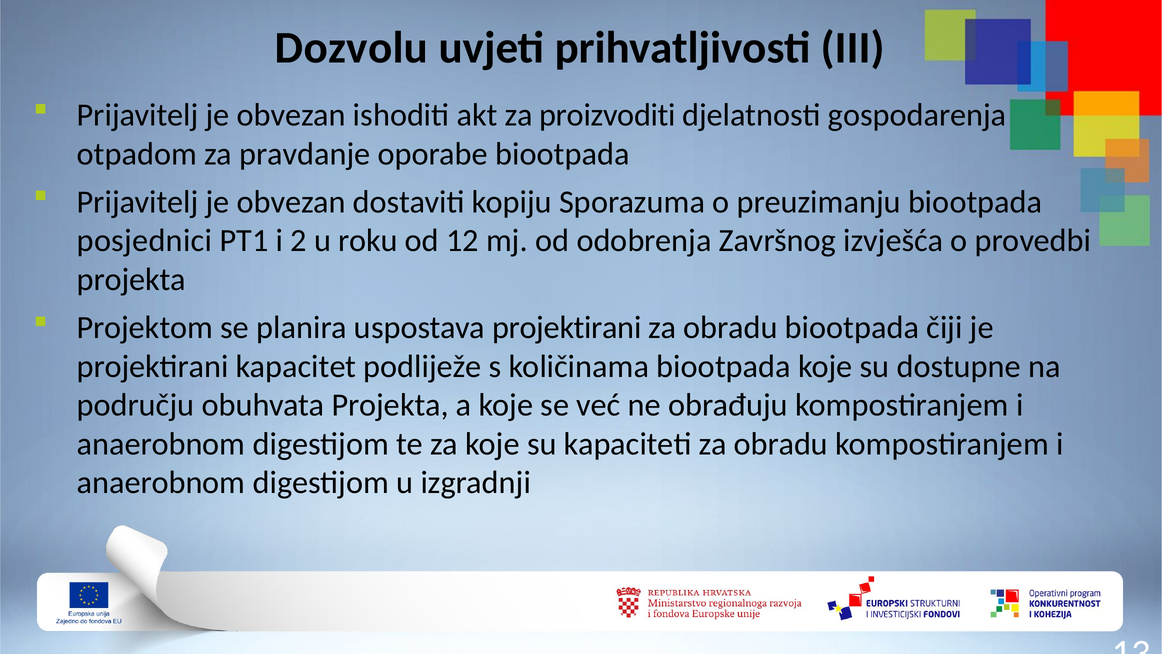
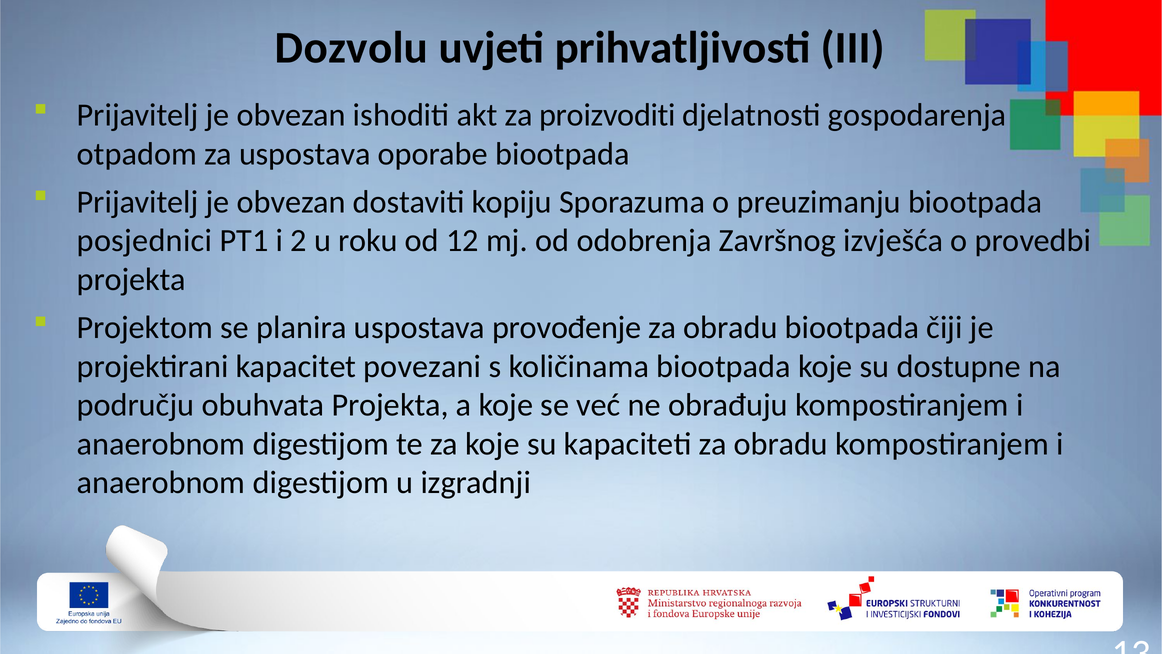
za pravdanje: pravdanje -> uspostava (305, 154)
uspostava projektirani: projektirani -> provođenje (567, 327)
podliježe: podliježe -> povezani (422, 366)
